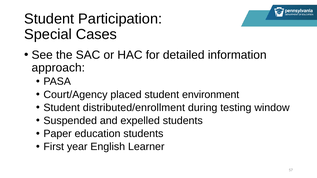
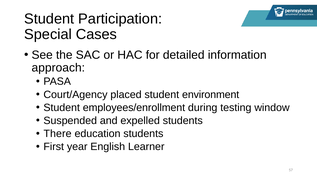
distributed/enrollment: distributed/enrollment -> employees/enrollment (134, 108)
Paper: Paper -> There (58, 134)
